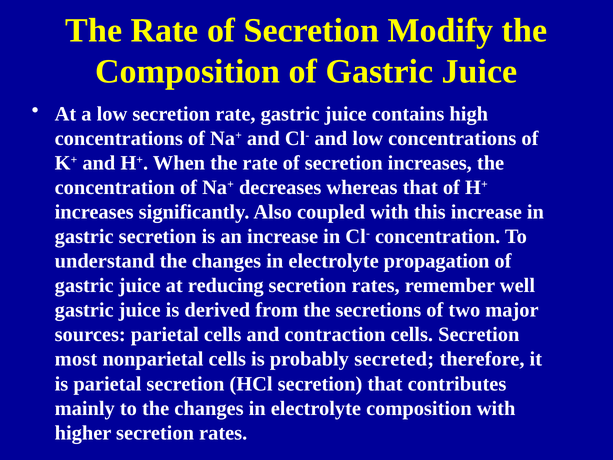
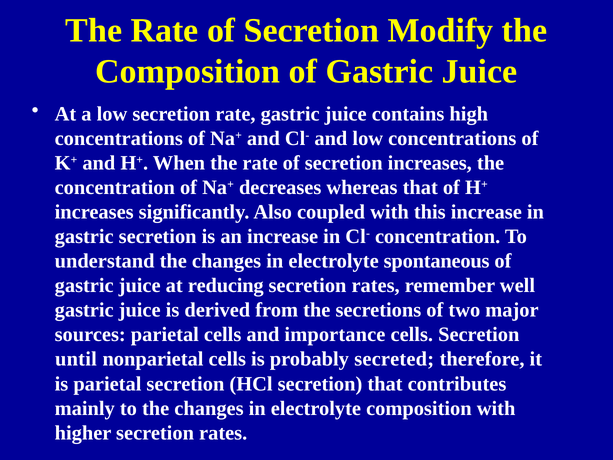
propagation: propagation -> spontaneous (437, 261)
contraction: contraction -> importance (335, 335)
most: most -> until (76, 359)
